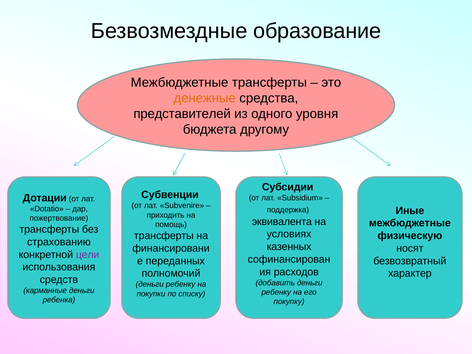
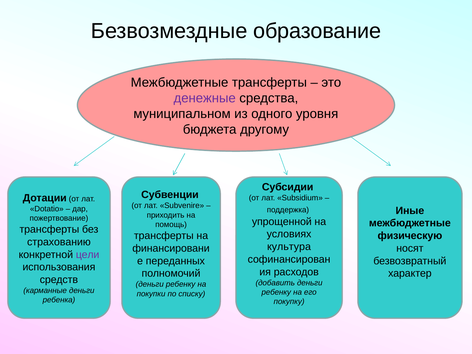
денежные colour: orange -> purple (205, 98)
представителей: представителей -> муниципальном (182, 114)
эквивалента: эквивалента -> упрощенной (282, 222)
казенных: казенных -> культура (289, 247)
